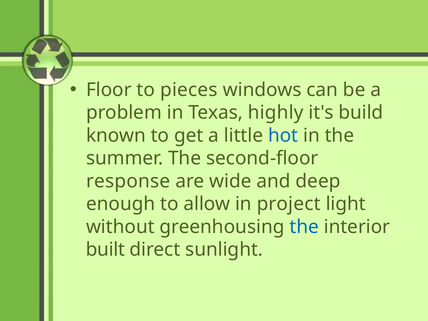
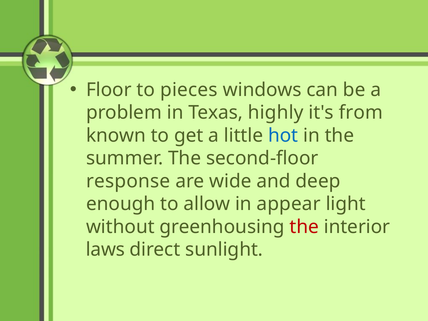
build: build -> from (361, 113)
project: project -> appear (289, 204)
the colour: blue -> red (304, 227)
built: built -> laws (105, 250)
